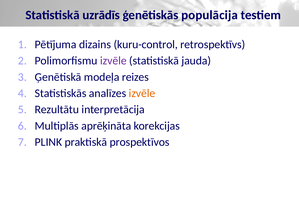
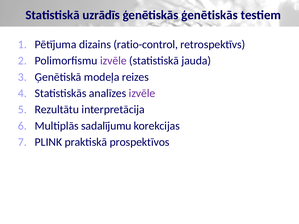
ģenētiskās populācija: populācija -> ģenētiskās (210, 15)
kuru-control: kuru-control -> ratio-control (146, 44)
izvēle colour: orange -> purple (142, 93)
aprēķināta: aprēķināta -> sadalījumu (106, 126)
